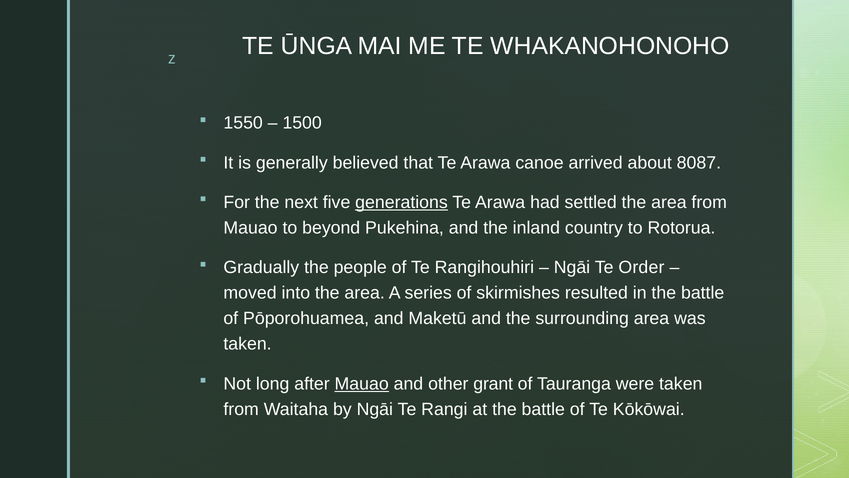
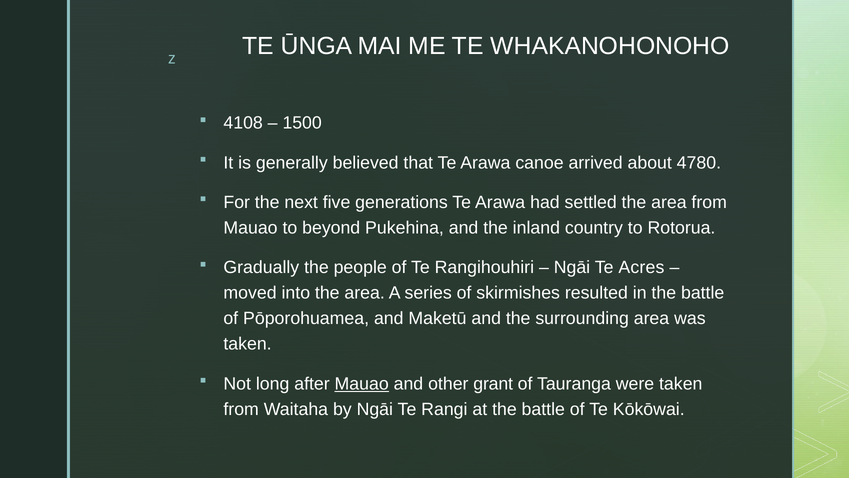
1550: 1550 -> 4108 (243, 123)
8087: 8087 -> 4780 (699, 163)
generations underline: present -> none (402, 202)
Order: Order -> Acres (641, 267)
